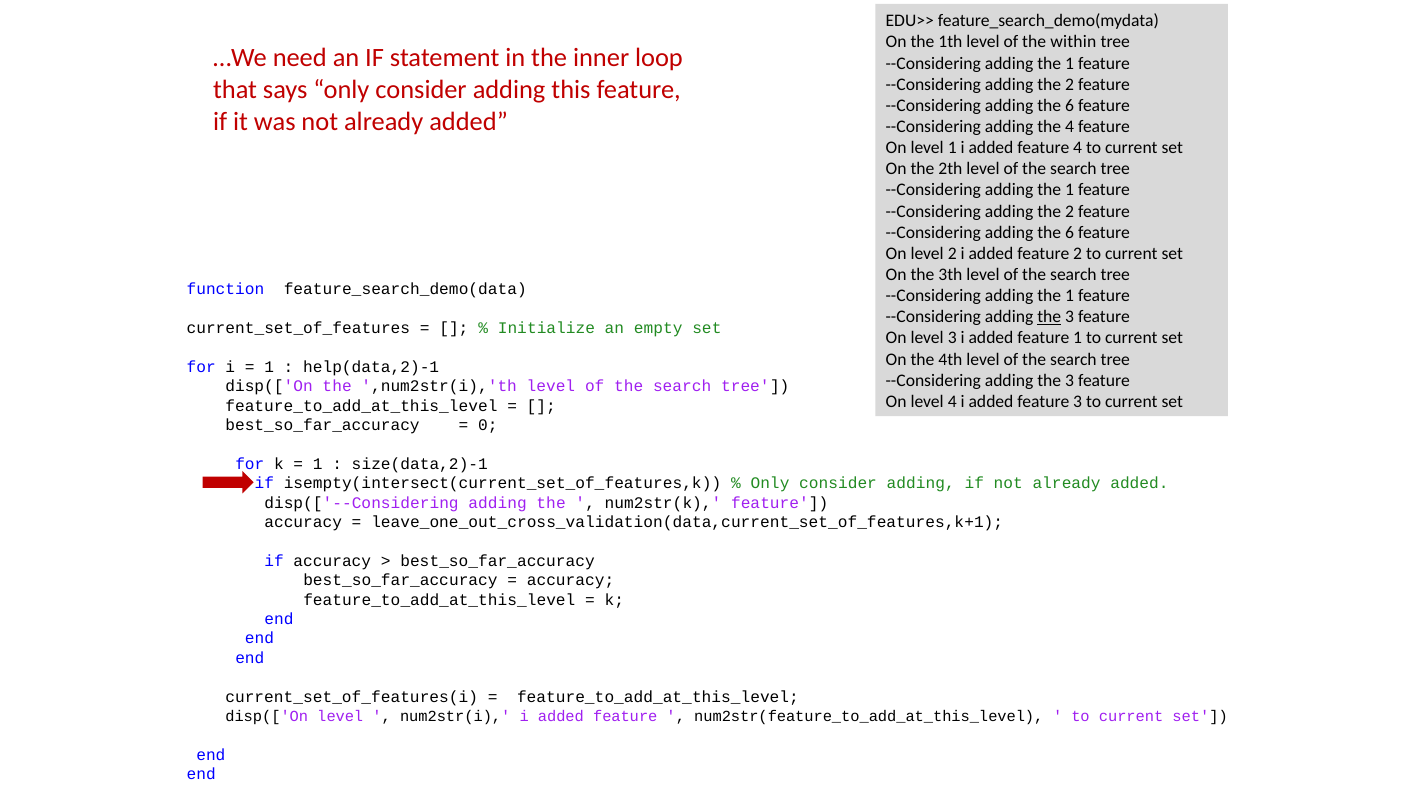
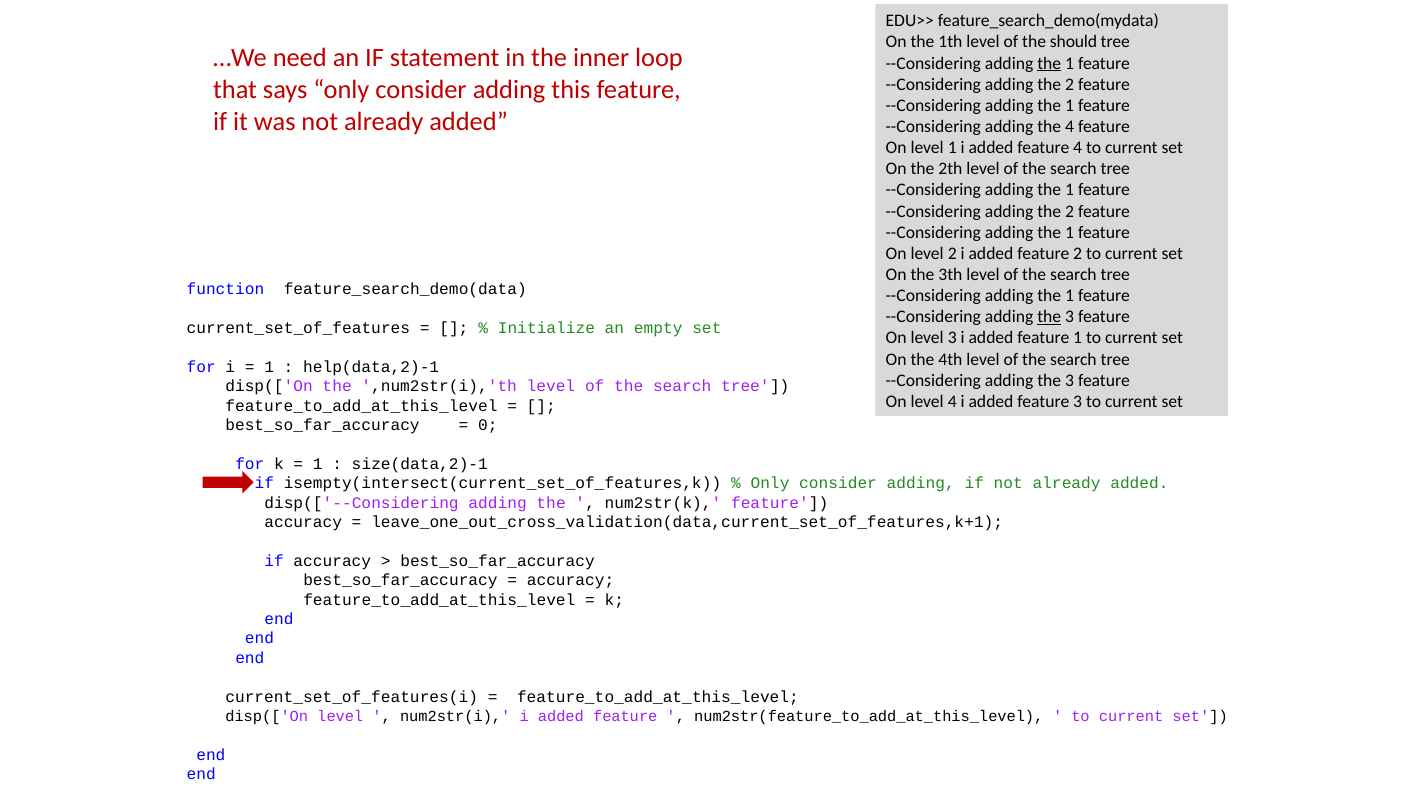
within: within -> should (1074, 42)
the underline: none -> present (1049, 63)
6: 6 -> 1 (1070, 106)
6: 6 -> 1 (1070, 232)
